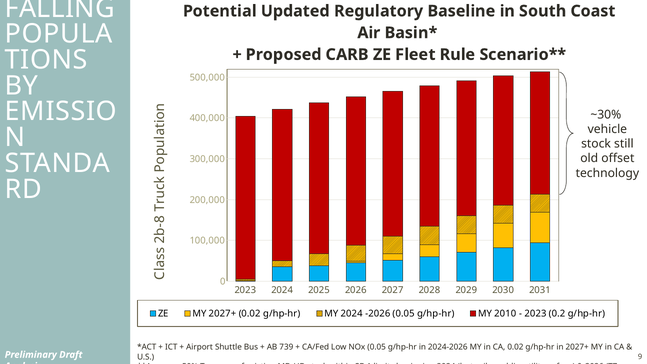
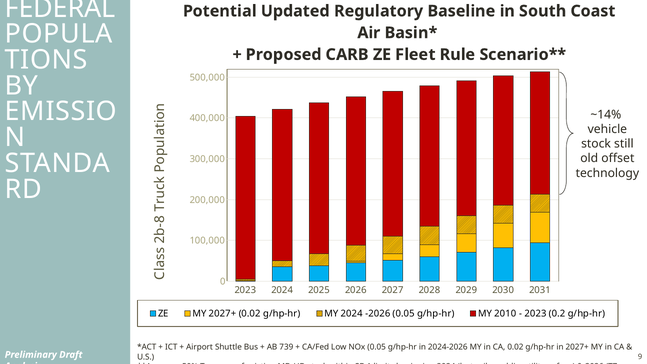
FALLING: FALLING -> FEDERAL (60, 8)
~30%: ~30% -> ~14% (606, 115)
